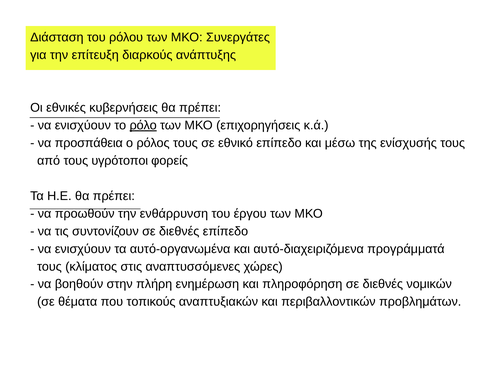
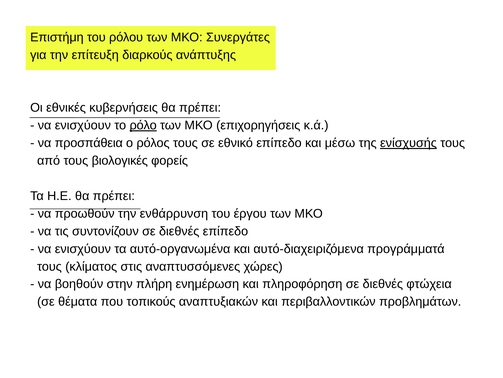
Διάσταση: Διάσταση -> Επιστήμη (57, 37)
ενίσχυσής underline: none -> present (408, 143)
υγρότοποι: υγρότοποι -> βιολογικές (120, 160)
νομικών: νομικών -> φτώχεια (429, 284)
